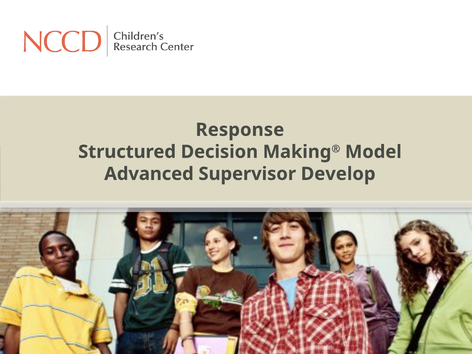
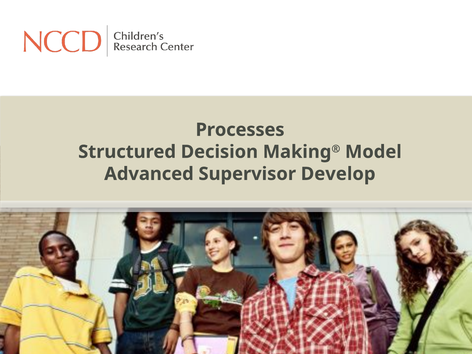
Response: Response -> Processes (240, 130)
